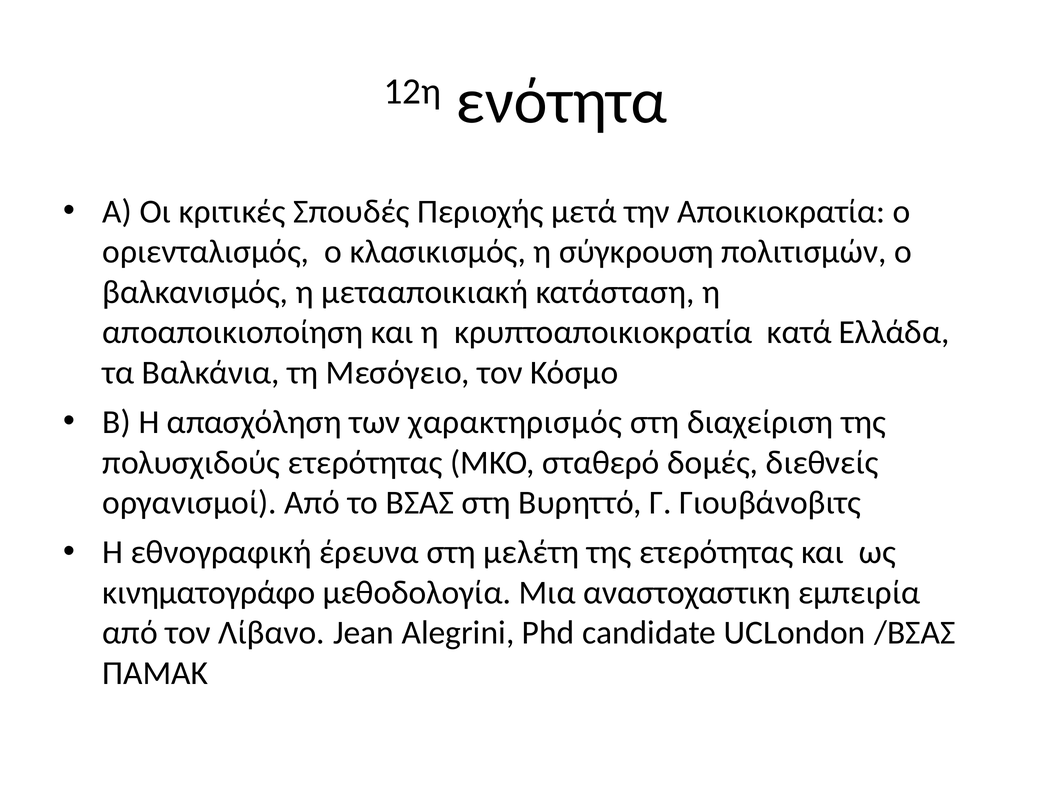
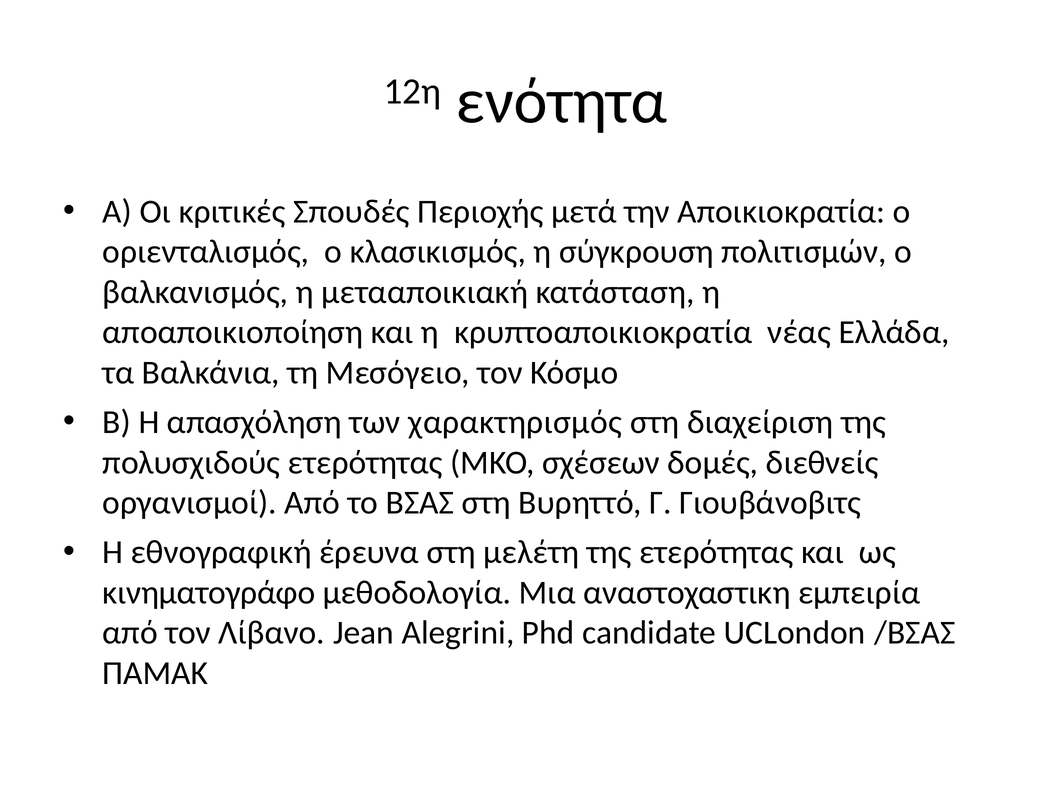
κατά: κατά -> νέας (799, 332)
σταθερό: σταθερό -> σχέσεων (601, 463)
